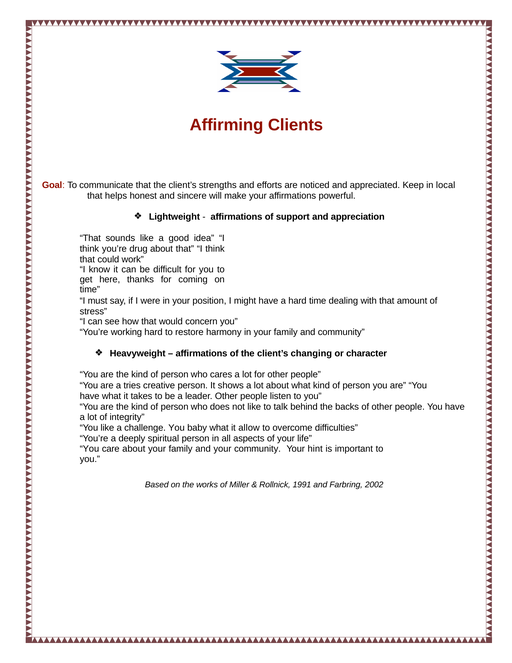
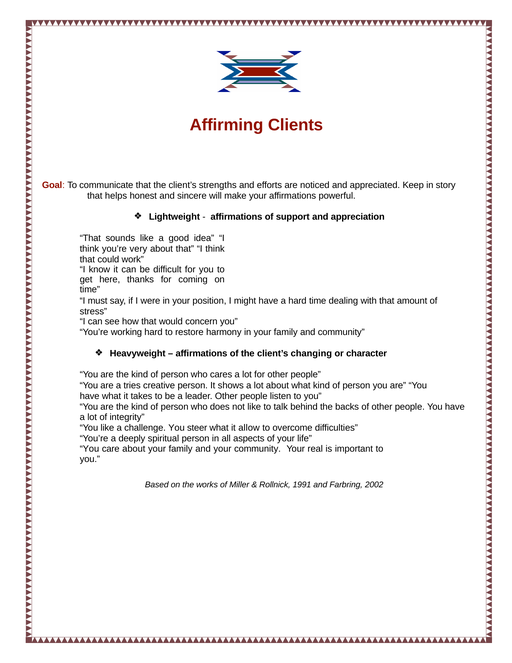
local: local -> story (446, 185)
drug: drug -> very (138, 249)
baby: baby -> steer (197, 428)
hint: hint -> real (315, 449)
